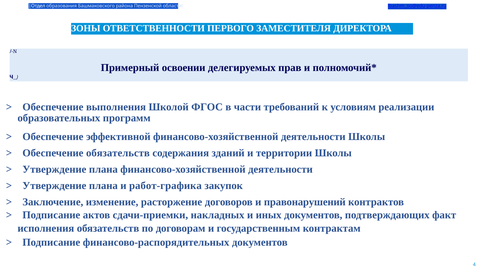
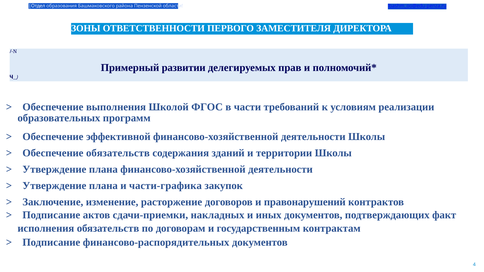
освоении: освоении -> развитии (184, 68)
работ-графика: работ-графика -> части-графика (165, 186)
